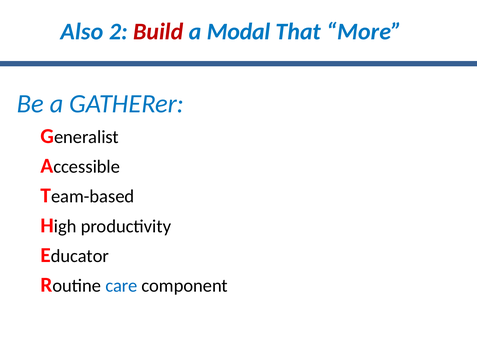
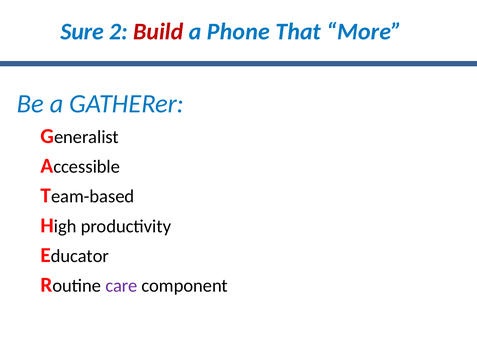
Also: Also -> Sure (82, 31)
Modal: Modal -> Phone (238, 31)
care colour: blue -> purple (121, 285)
